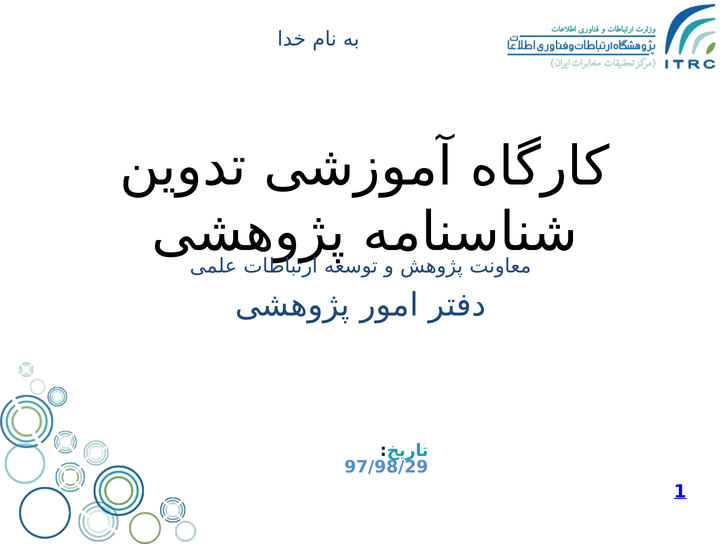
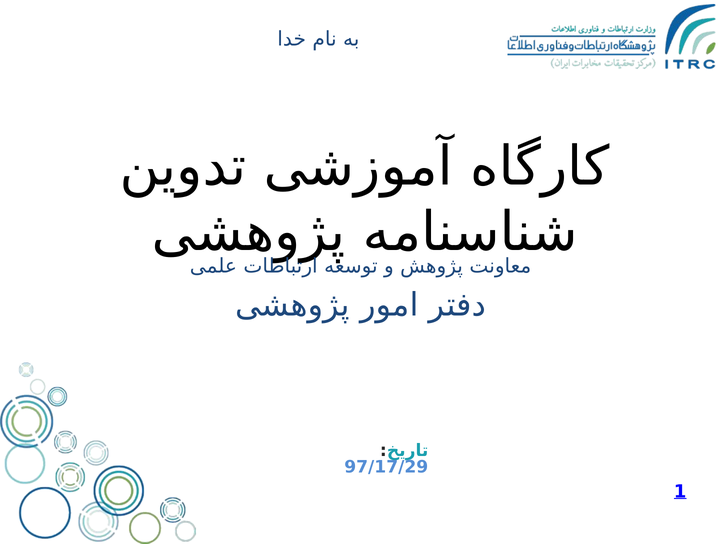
97/98/29: 97/98/29 -> 97/17/29 (386, 467)
